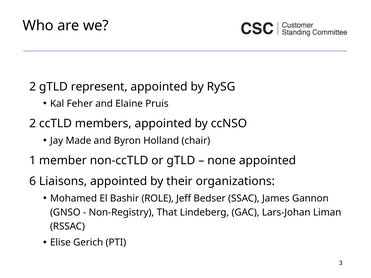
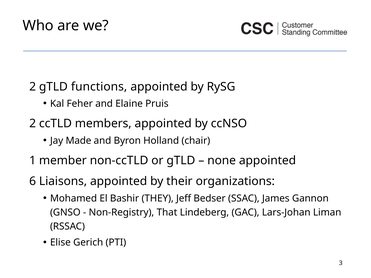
represent: represent -> functions (99, 87)
ROLE: ROLE -> THEY (158, 199)
